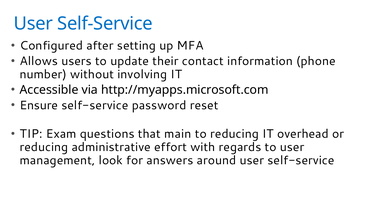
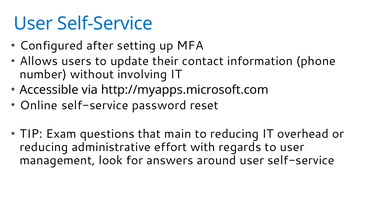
Ensure: Ensure -> Online (39, 105)
